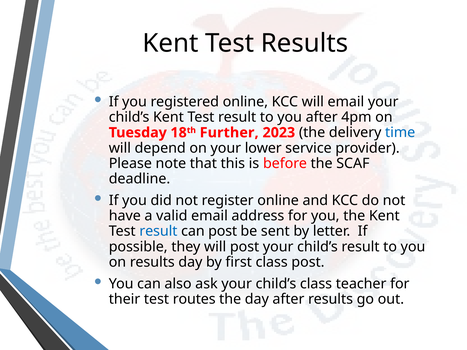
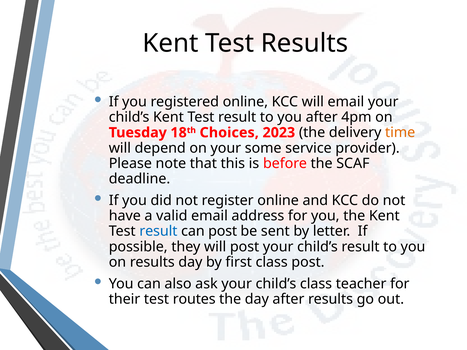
Further: Further -> Choices (229, 133)
time colour: blue -> orange (400, 133)
lower: lower -> some (263, 148)
